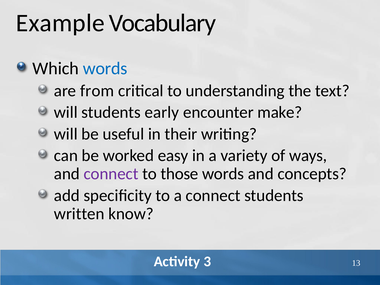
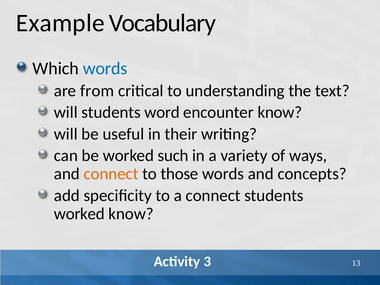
early: early -> word (162, 112)
encounter make: make -> know (280, 112)
easy: easy -> such (173, 156)
connect colour: purple -> orange (111, 174)
written: written -> worked (79, 214)
